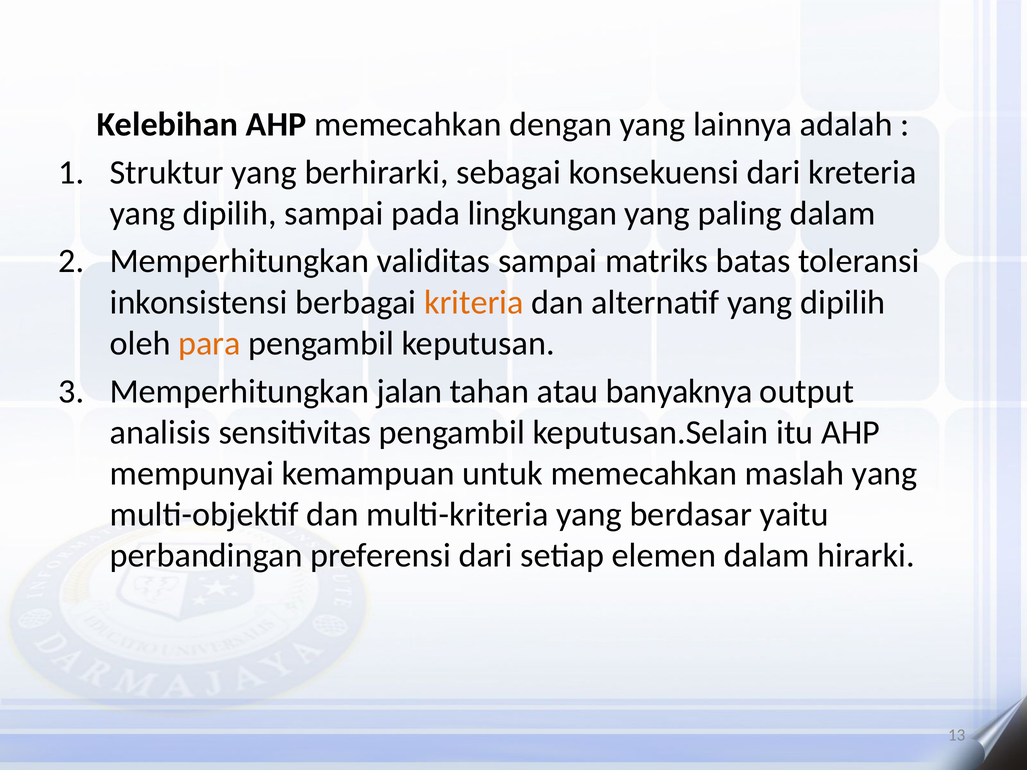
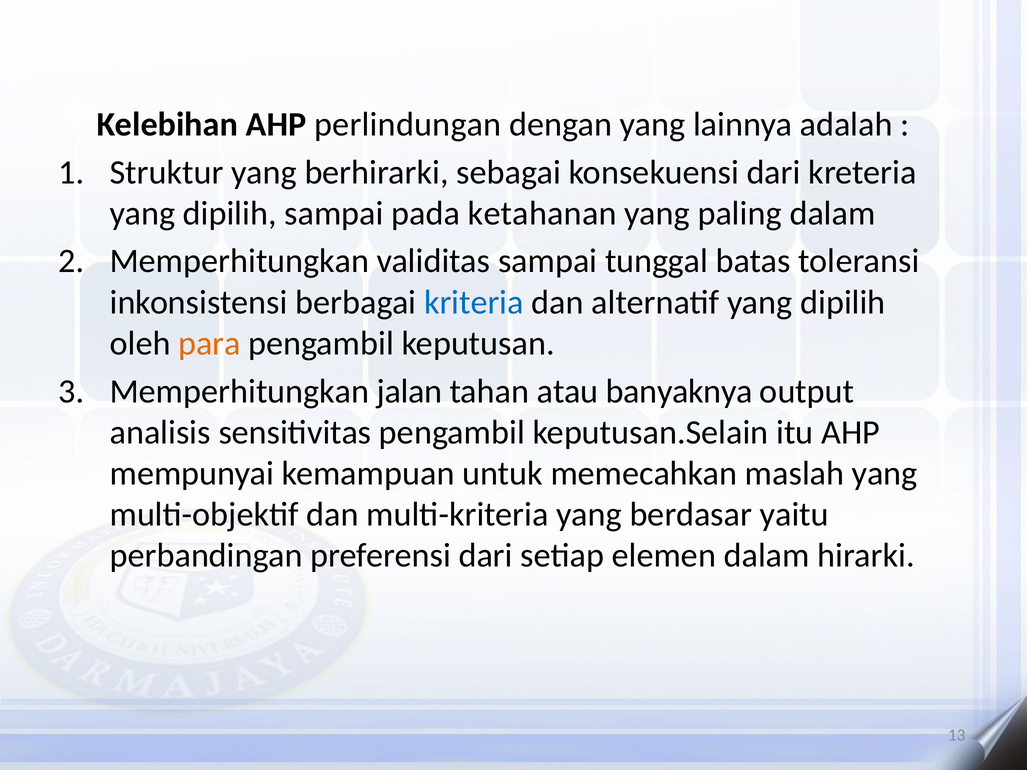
AHP memecahkan: memecahkan -> perlindungan (408, 124)
lingkungan: lingkungan -> ketahanan (542, 213)
matriks: matriks -> tunggal (657, 261)
kriteria colour: orange -> blue (474, 302)
